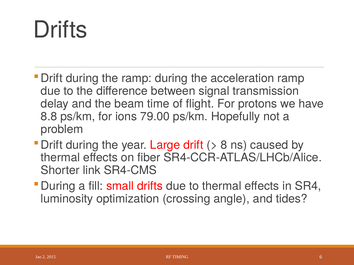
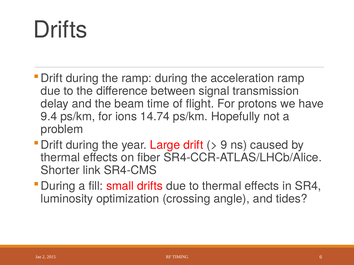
8.8: 8.8 -> 9.4 (49, 117)
79.00: 79.00 -> 14.74 (155, 117)
8: 8 -> 9 (224, 145)
